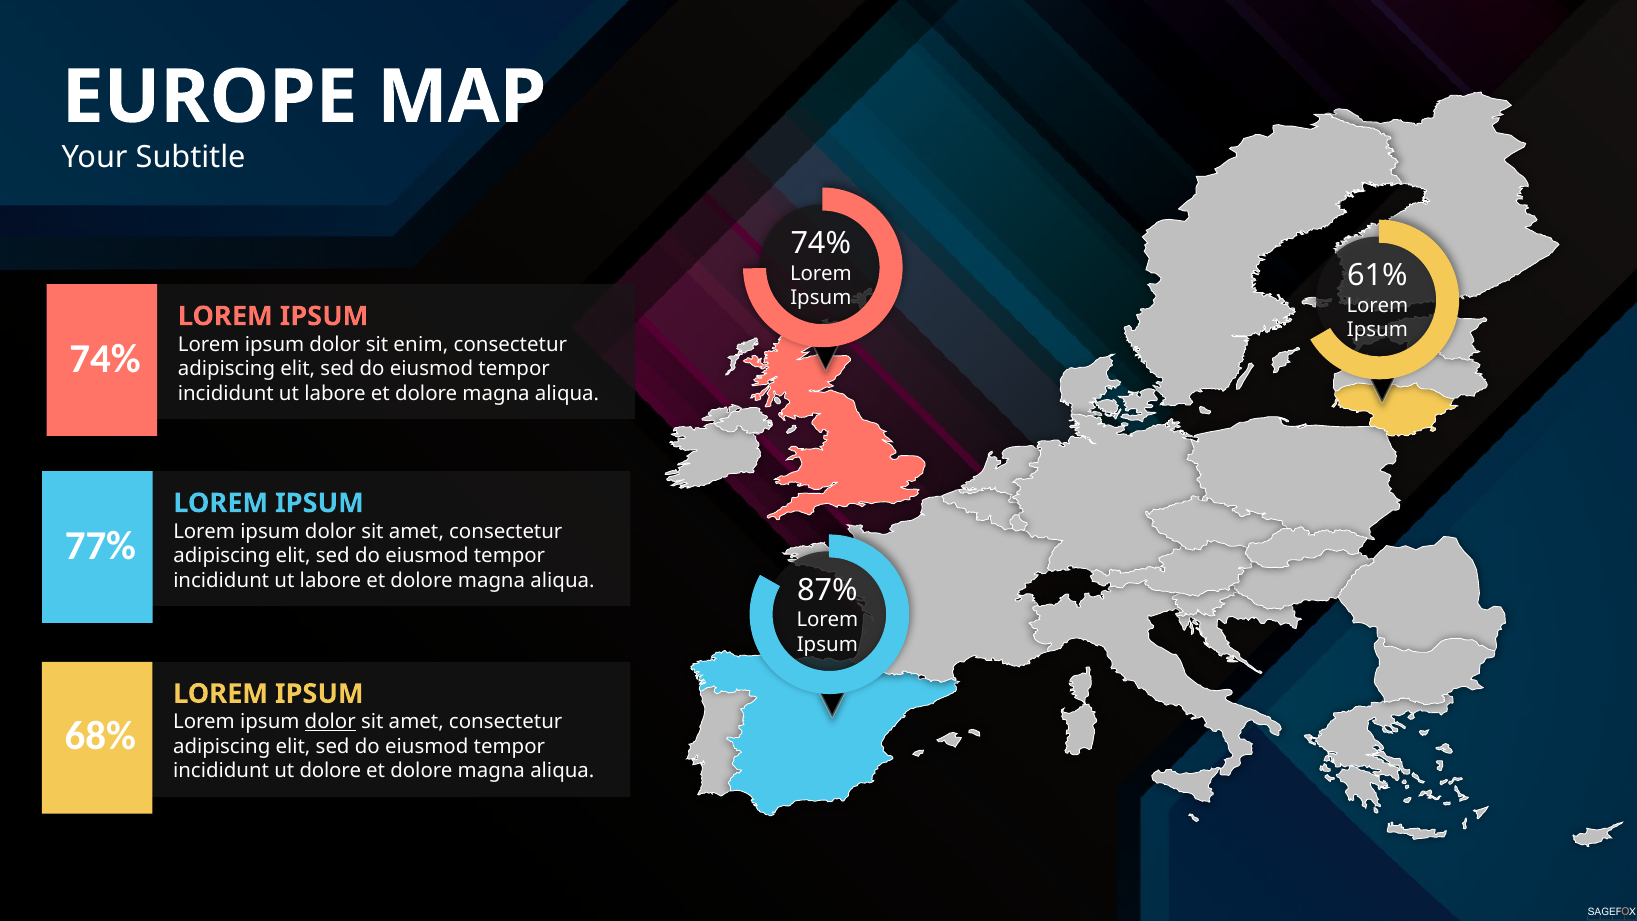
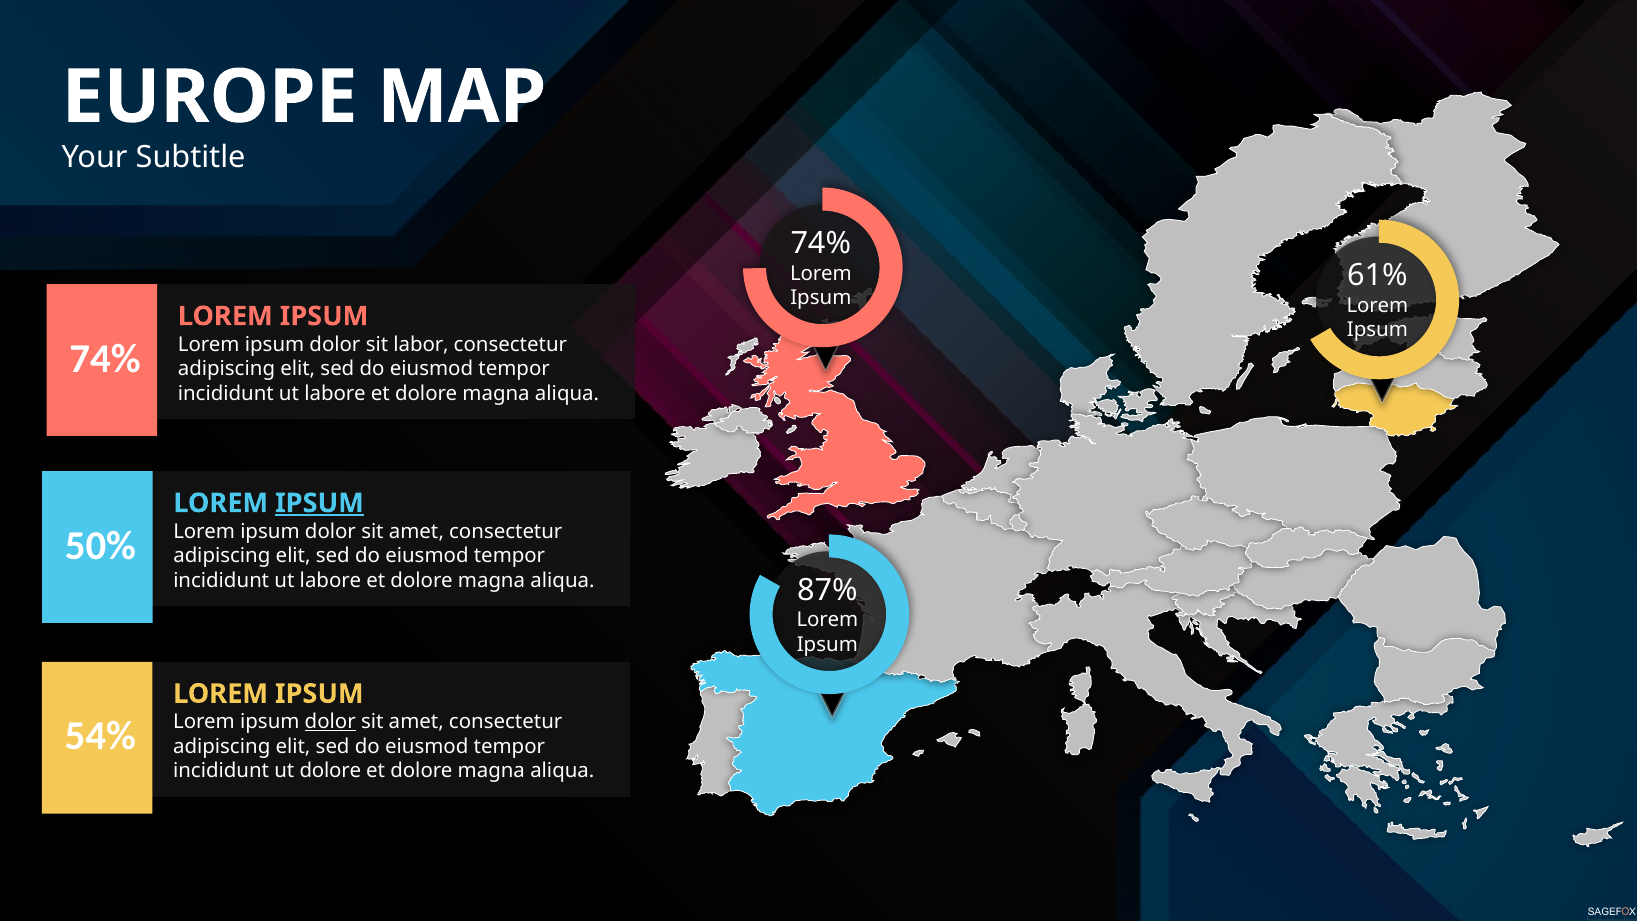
enim: enim -> labor (421, 344)
IPSUM underline: none -> present (319, 503)
77%: 77% -> 50% (100, 546)
68%: 68% -> 54% (100, 736)
